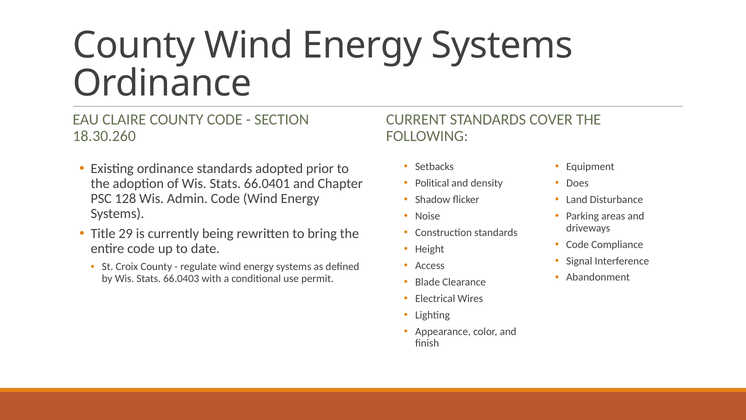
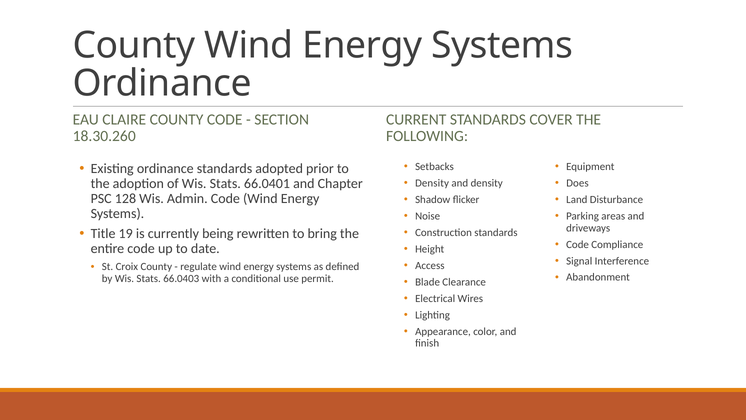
Political: Political -> Density (432, 183)
29: 29 -> 19 (126, 233)
